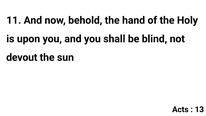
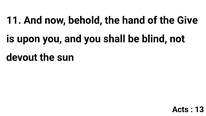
Holy: Holy -> Give (187, 20)
